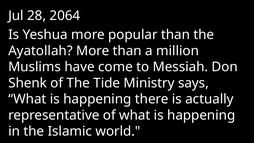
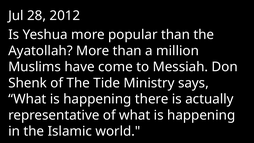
2064: 2064 -> 2012 (65, 16)
